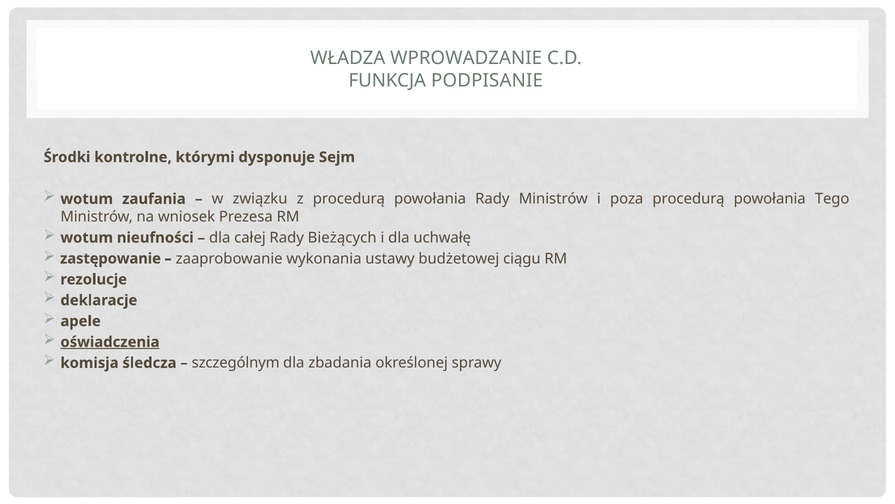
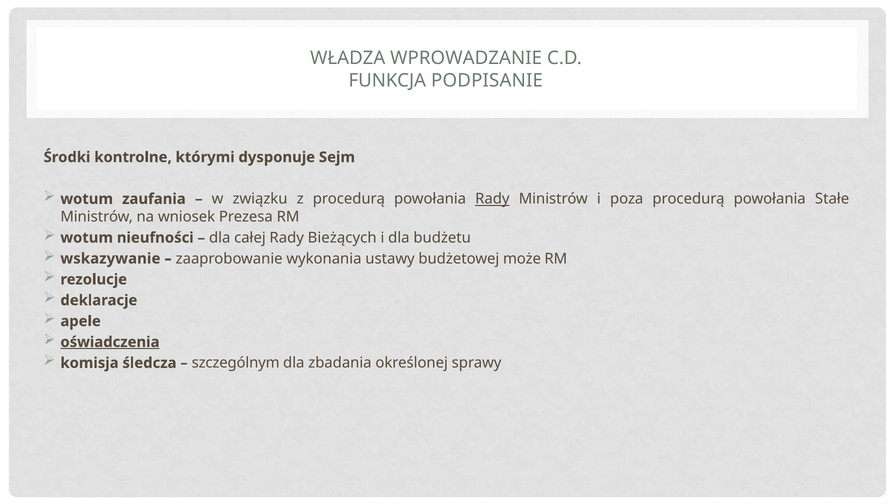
Rady underline: none -> present (492, 199)
Tego: Tego -> Stałe (832, 199)
uchwałę: uchwałę -> budżetu (442, 237)
zastępowanie: zastępowanie -> wskazywanie (110, 258)
ciągu: ciągu -> może (522, 258)
